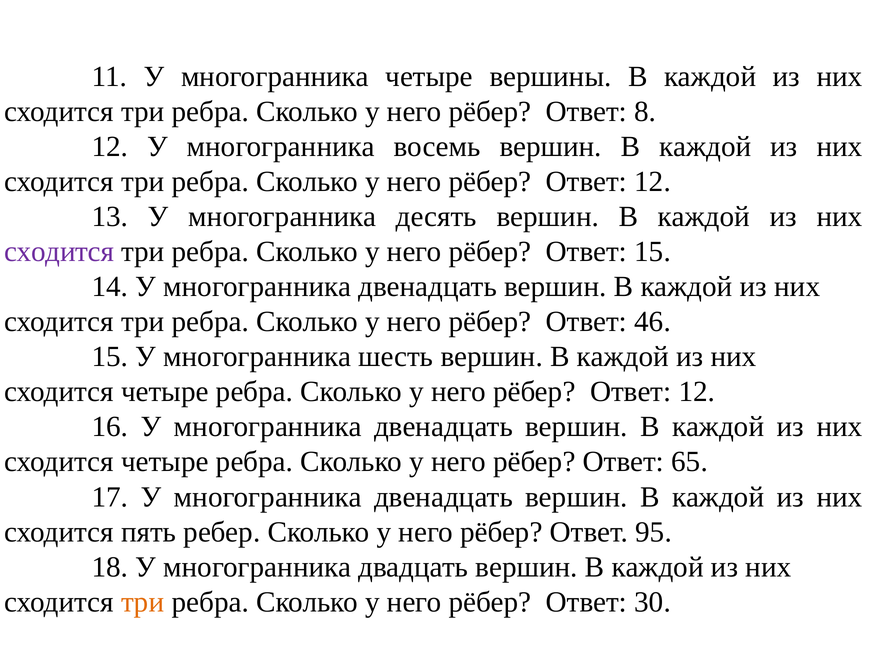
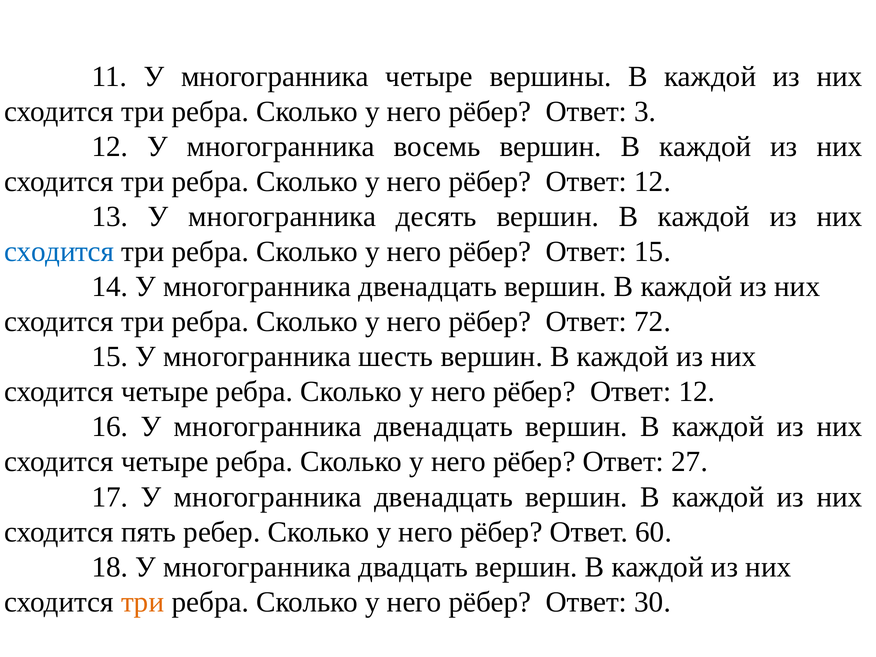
8: 8 -> 3 (645, 111)
сходится colour: purple -> blue (59, 252)
46: 46 -> 72 (653, 322)
65: 65 -> 27 (690, 462)
95: 95 -> 60 (654, 532)
